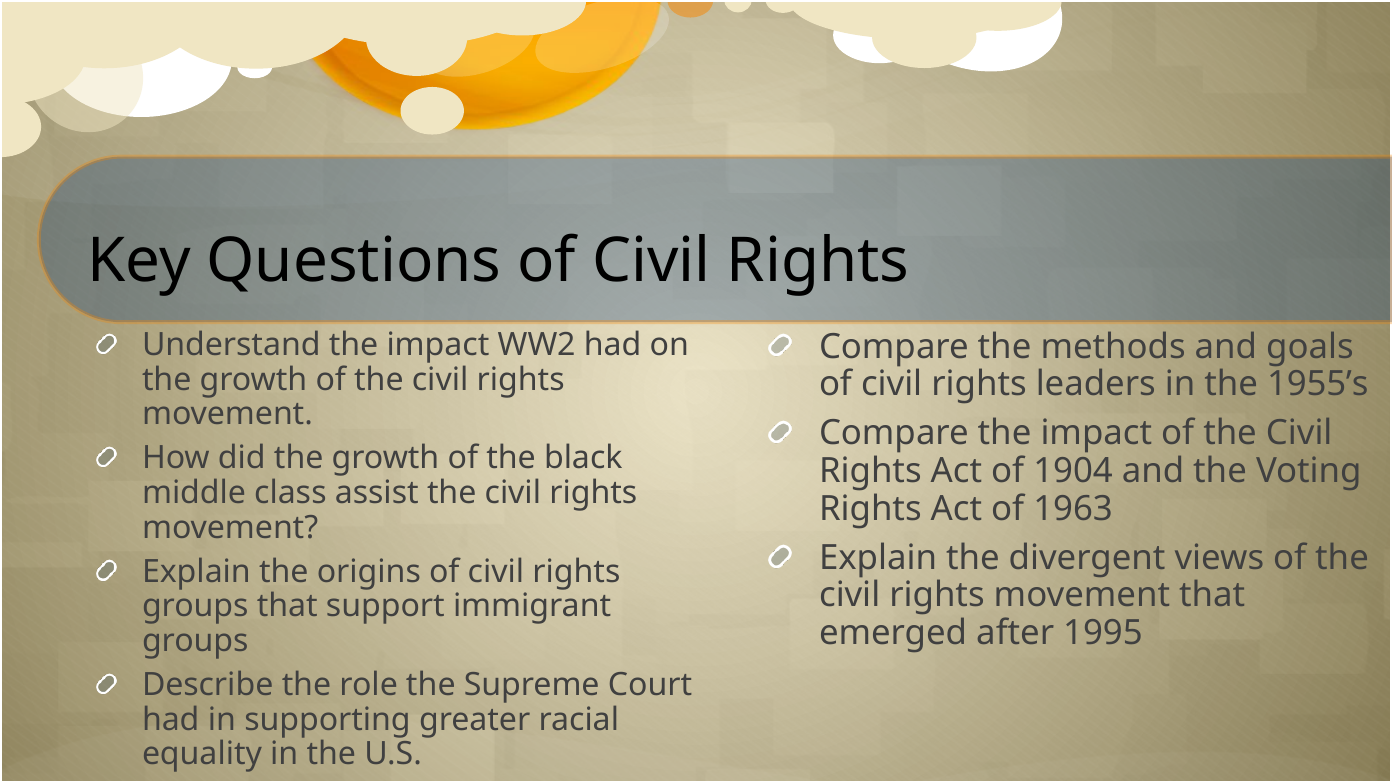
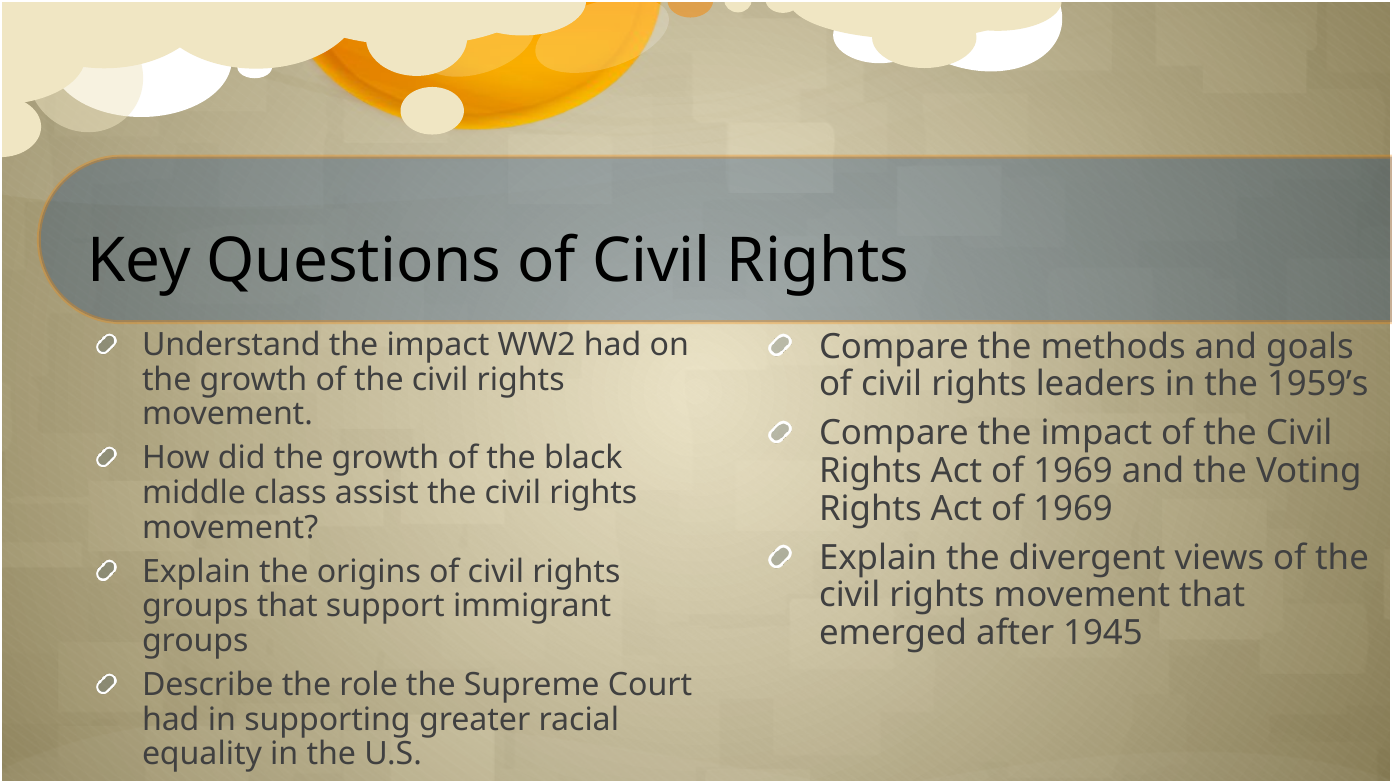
1955’s: 1955’s -> 1959’s (1318, 384)
1904: 1904 -> 1969 (1073, 471)
1963: 1963 -> 1969 (1073, 509)
1995: 1995 -> 1945 (1103, 633)
